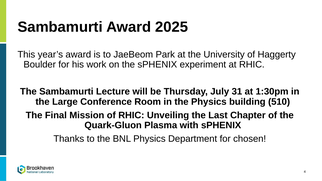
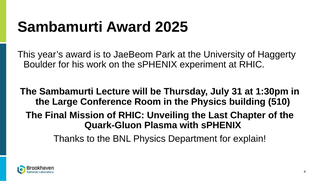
chosen: chosen -> explain (250, 139)
